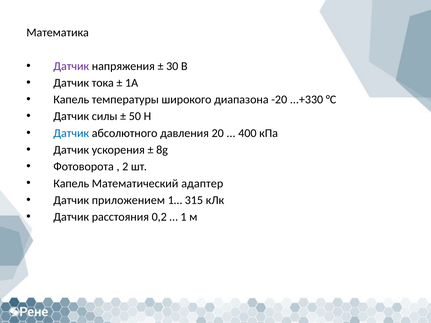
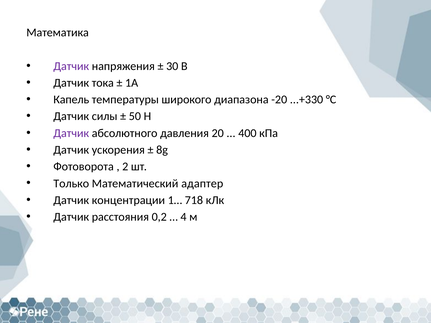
Датчик colour: blue -> purple (71, 133)
Капель: Капель -> Только (71, 184)
приложением: приложением -> концентрации (128, 200)
315: 315 -> 718 (194, 200)
1: 1 -> 4 (184, 217)
